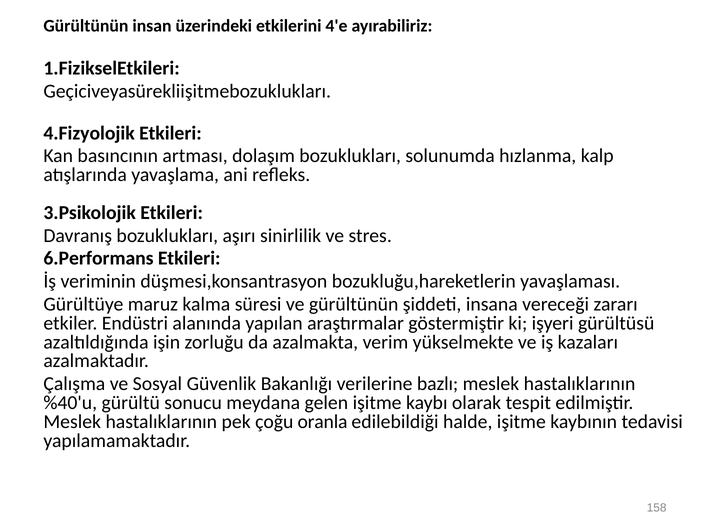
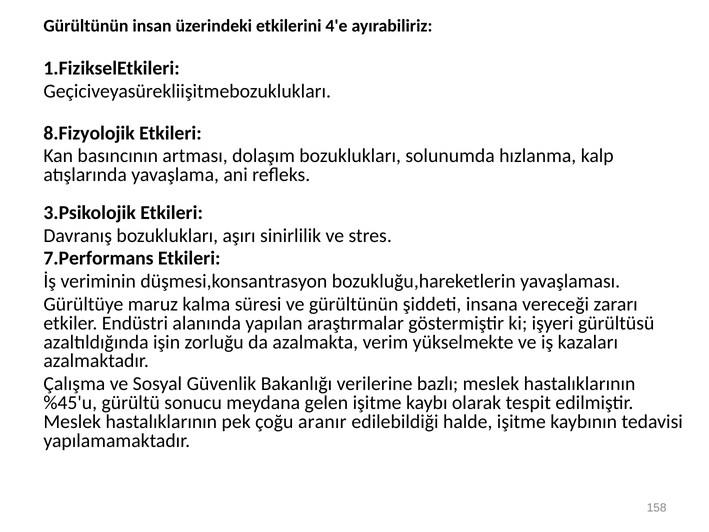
4.Fizyolojik: 4.Fizyolojik -> 8.Fizyolojik (89, 133)
6.Performans: 6.Performans -> 7.Performans (98, 258)
%40'u: %40'u -> %45'u (70, 403)
oranla: oranla -> aranır (322, 422)
